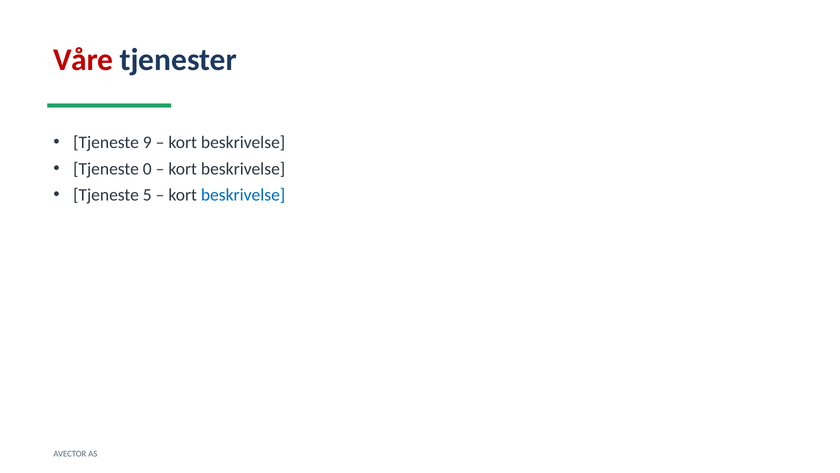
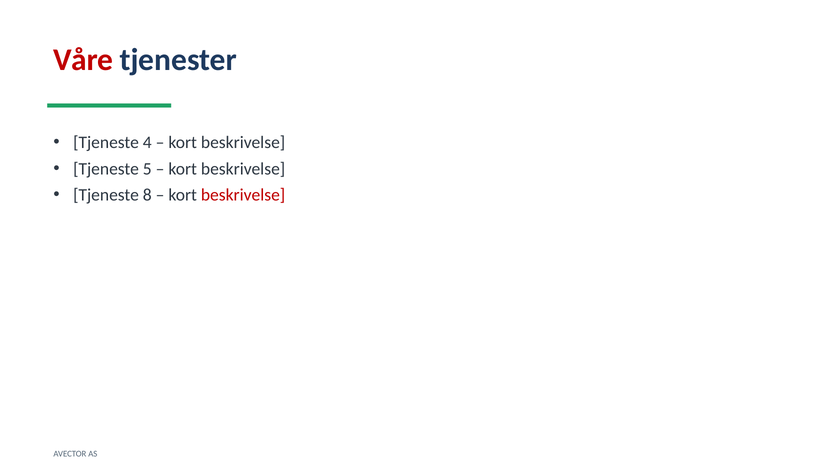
9: 9 -> 4 (147, 142)
0: 0 -> 5 (147, 169)
5: 5 -> 8 (147, 195)
beskrivelse colour: blue -> red (243, 195)
